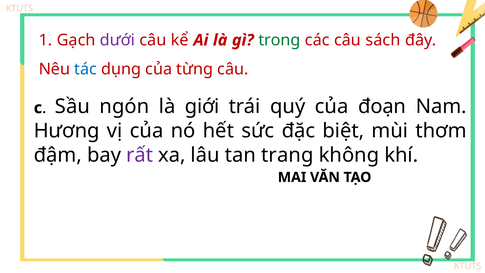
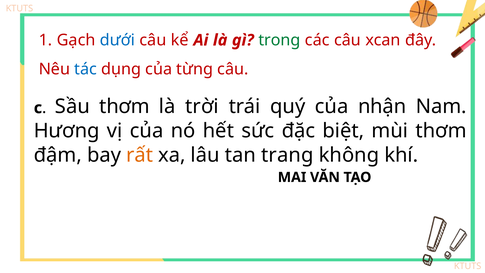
dưới colour: purple -> blue (117, 40)
sách: sách -> xcan (383, 40)
Sầu ngón: ngón -> thơm (125, 106)
giới: giới -> trời (202, 106)
đoạn: đoạn -> nhận (382, 106)
rất colour: purple -> orange (140, 155)
